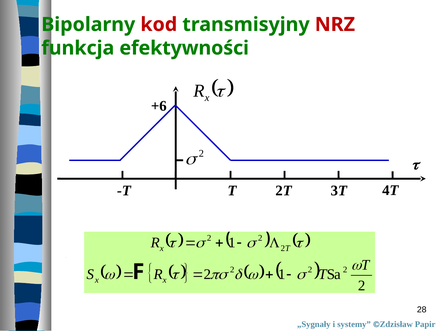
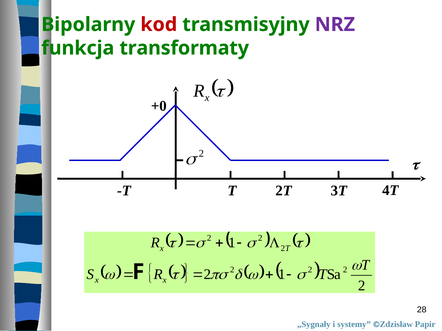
NRZ colour: red -> purple (335, 25)
efektywności: efektywności -> transformaty (184, 48)
+6: +6 -> +0 (159, 106)
